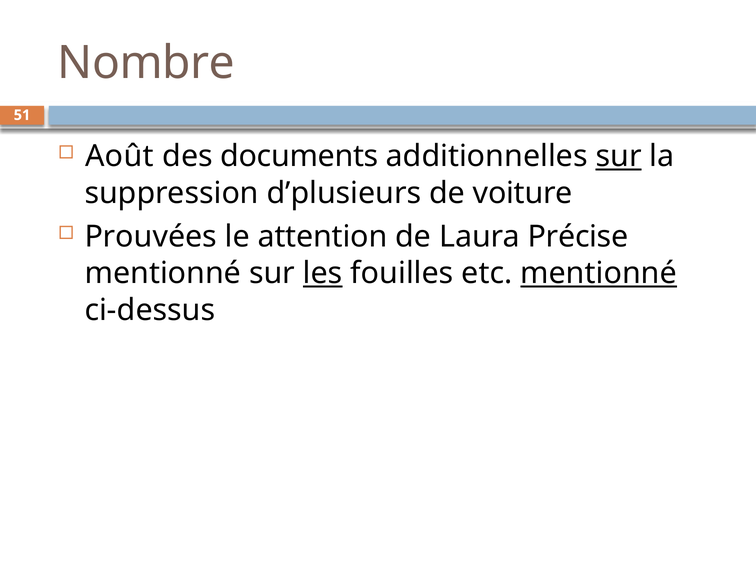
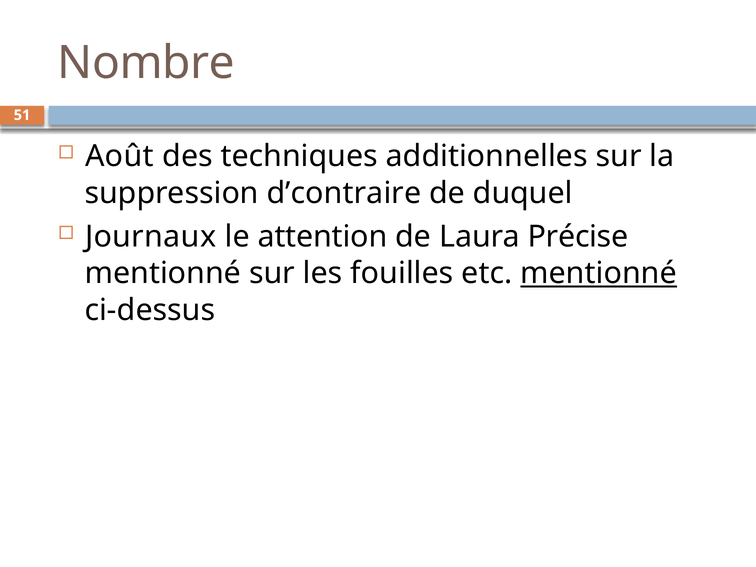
documents: documents -> techniques (299, 156)
sur underline: present -> none (619, 156)
d’plusieurs: d’plusieurs -> d’contraire (344, 193)
voiture: voiture -> duquel (523, 193)
Prouvées: Prouvées -> Journaux (151, 237)
les underline: present -> none (323, 273)
